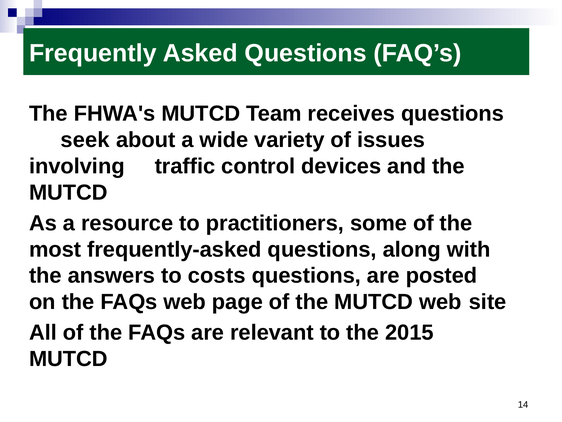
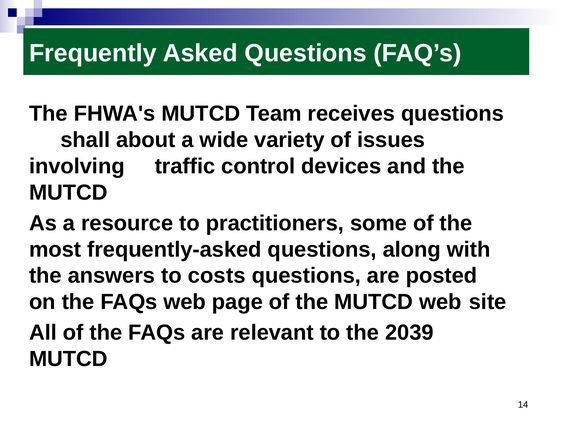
seek: seek -> shall (85, 140)
2015: 2015 -> 2039 (409, 332)
